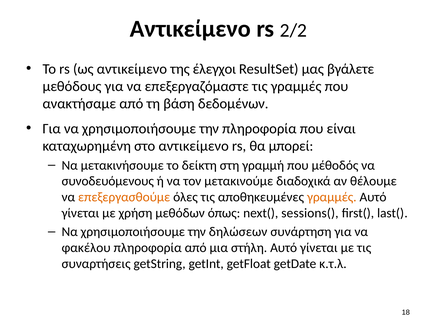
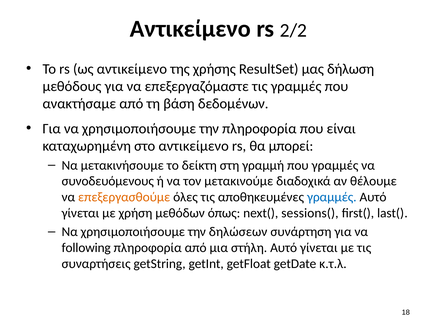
έλεγχοι: έλεγχοι -> χρήσης (214, 69)
βγάλετε: βγάλετε -> δήλωση (351, 69)
που μέθοδός: μέθοδός -> γραμμές (335, 165)
γραμμές colour: orange -> blue (332, 197)
φακέλου: φακέλου -> following (86, 248)
